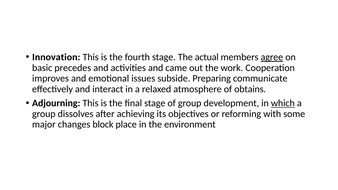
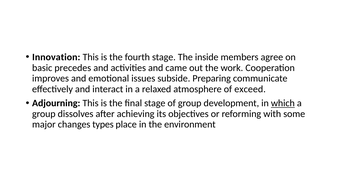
actual: actual -> inside (207, 57)
agree underline: present -> none (272, 57)
obtains: obtains -> exceed (250, 89)
block: block -> types (103, 125)
